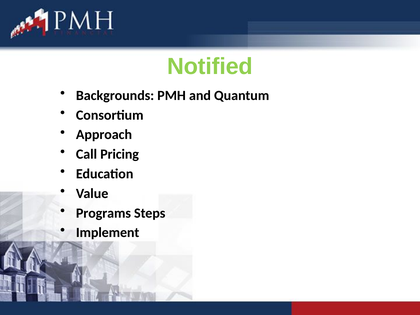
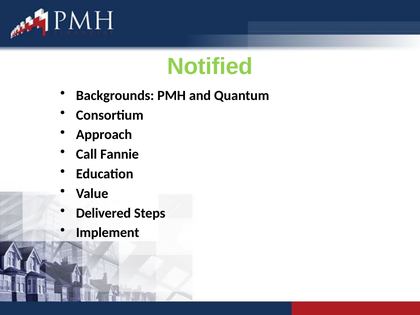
Pricing: Pricing -> Fannie (120, 154)
Programs: Programs -> Delivered (103, 213)
